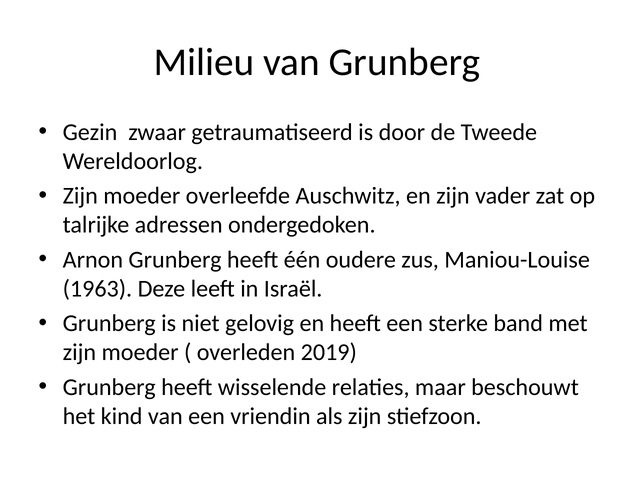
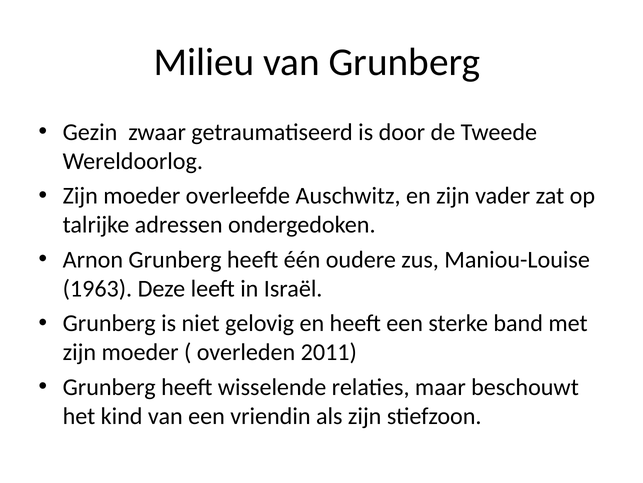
2019: 2019 -> 2011 (329, 352)
